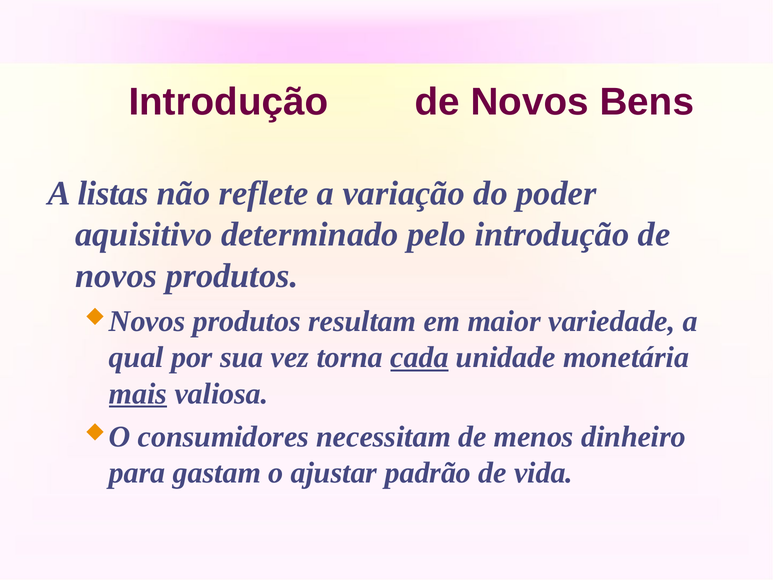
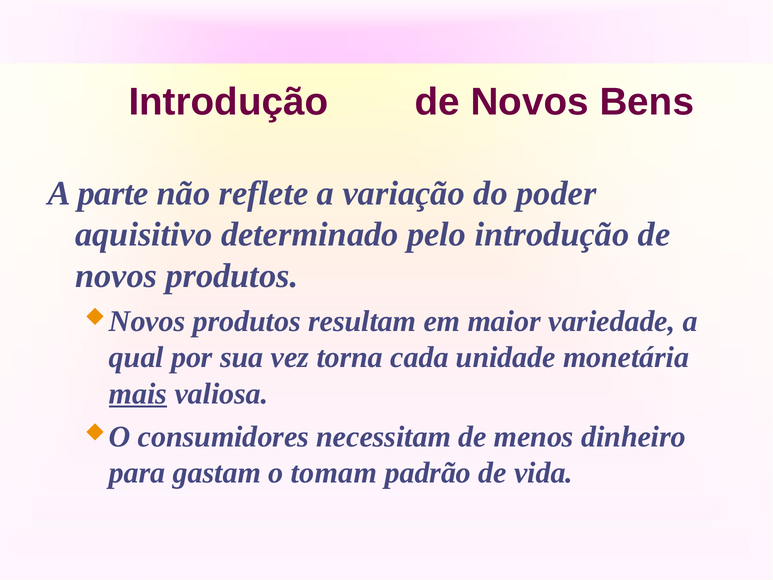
listas: listas -> parte (113, 193)
cada underline: present -> none (419, 357)
ajustar: ajustar -> tomam (334, 473)
